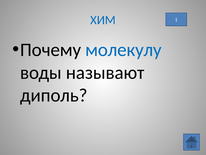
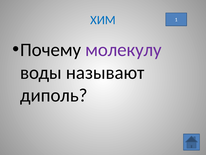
молекулу colour: blue -> purple (123, 50)
